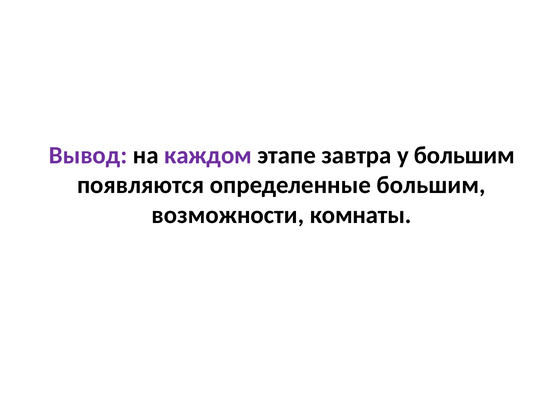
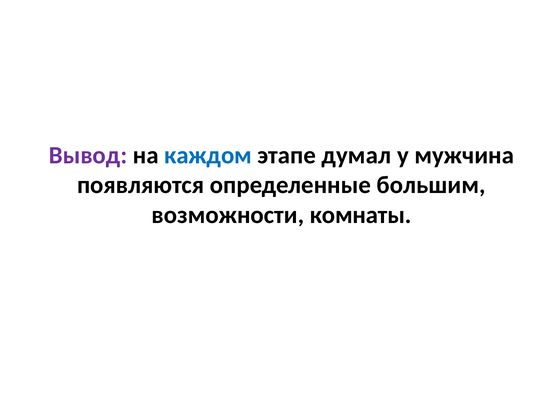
каждом colour: purple -> blue (208, 155)
завтра: завтра -> думал (356, 155)
у большим: большим -> мужчина (464, 155)
